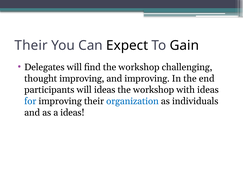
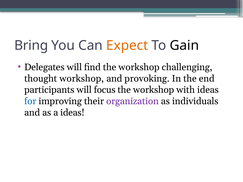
Their: Their -> Bring (31, 45)
Expect colour: black -> orange (127, 45)
thought improving: improving -> workshop (82, 79)
and improving: improving -> provoking (147, 79)
will ideas: ideas -> focus (105, 90)
organization colour: blue -> purple (132, 101)
